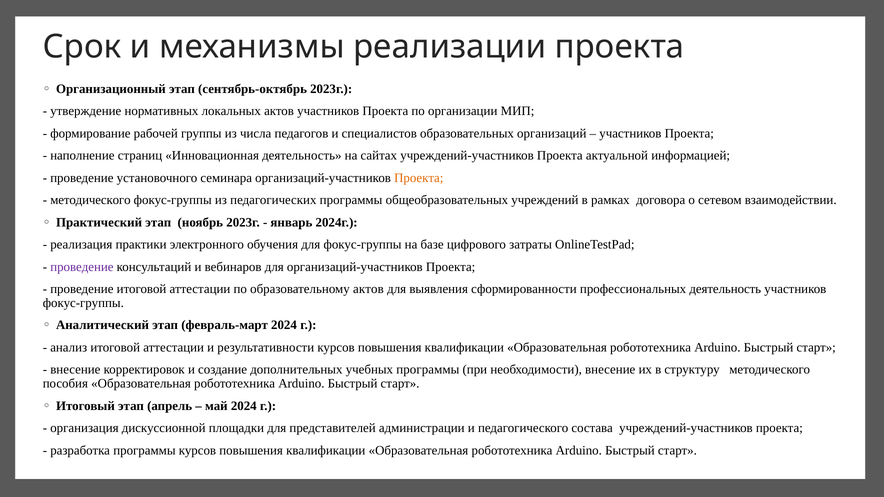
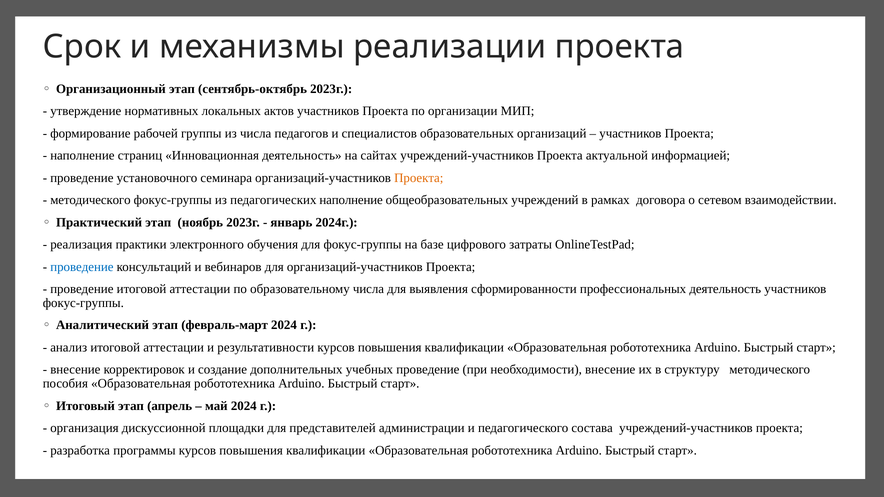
педагогических программы: программы -> наполнение (351, 200)
проведение colour: purple -> blue (82, 267)
образовательному актов: актов -> числа (368, 289)
учебных программы: программы -> проведение (428, 370)
